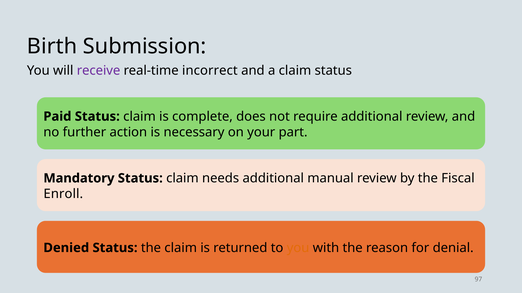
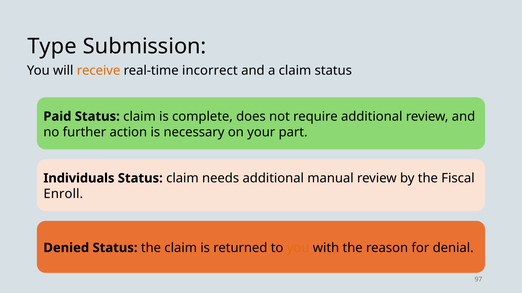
Birth: Birth -> Type (52, 46)
receive colour: purple -> orange (99, 71)
Mandatory: Mandatory -> Individuals (79, 179)
